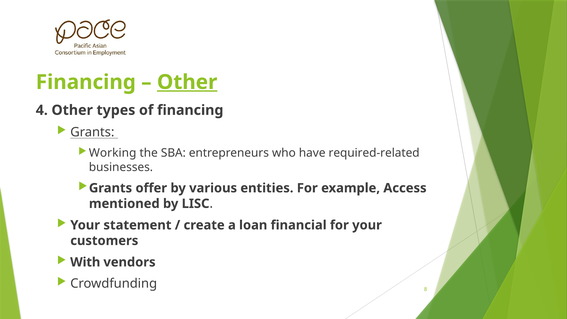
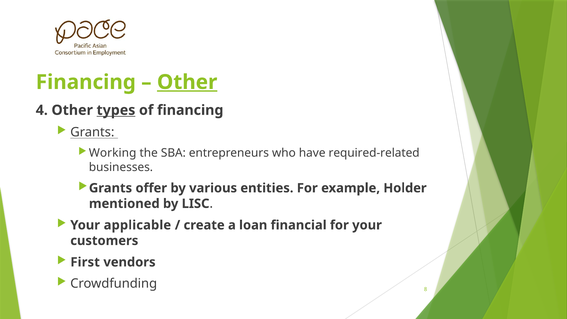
types underline: none -> present (116, 110)
Access: Access -> Holder (405, 188)
statement: statement -> applicable (137, 225)
With: With -> First (85, 262)
